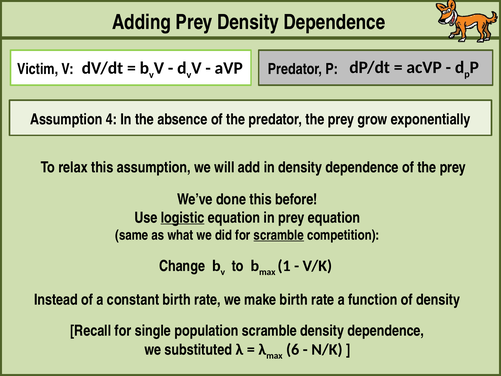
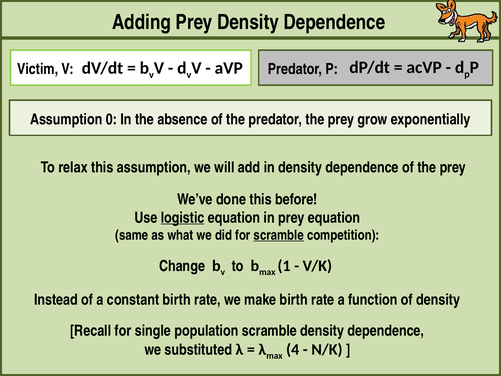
4: 4 -> 0 (111, 119)
6: 6 -> 4 (293, 349)
